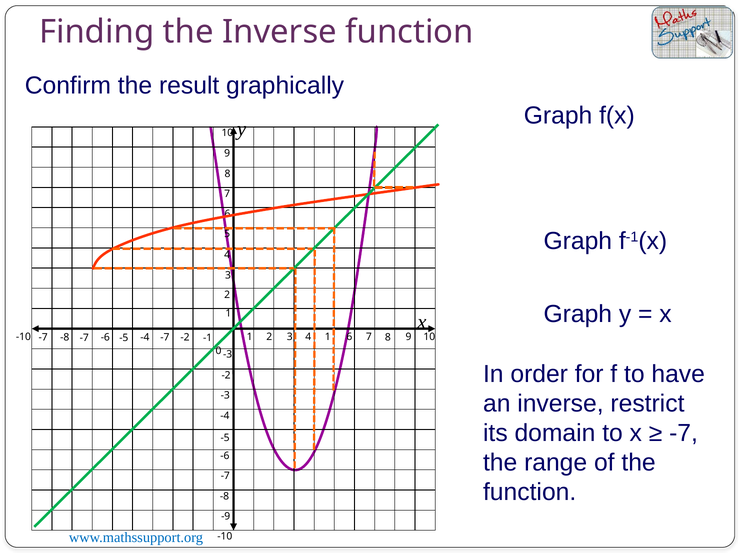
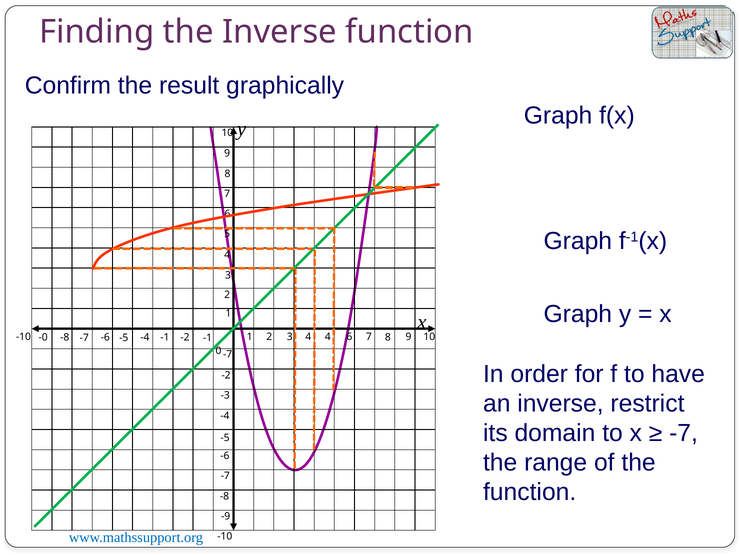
4 1: 1 -> 4 (328, 337)
-7: -7 -> -0 (43, 337)
-4 -7: -7 -> -1 (165, 337)
-3: -3 -> -7 (228, 354)
